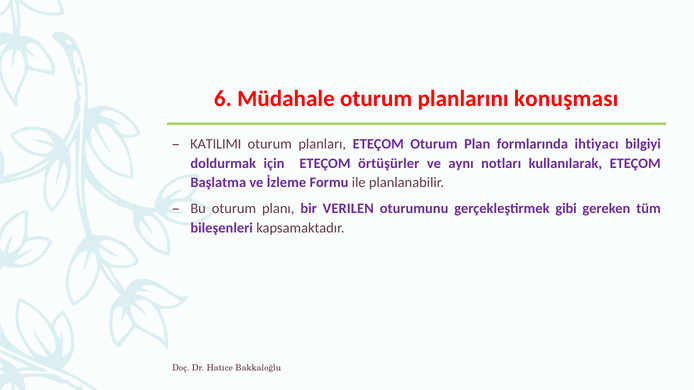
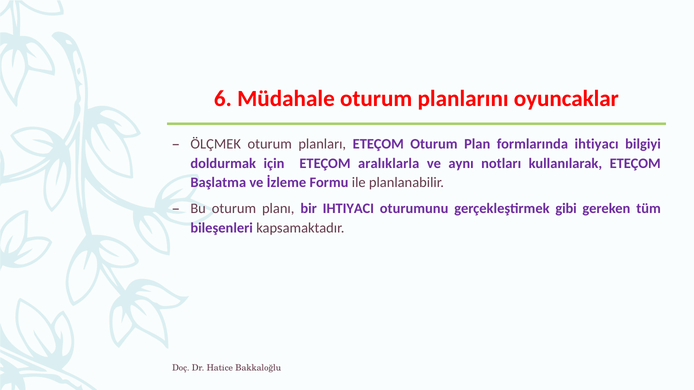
konuşması: konuşması -> oyuncaklar (566, 99)
KATILIMI: KATILIMI -> ÖLÇMEK (216, 144)
örtüşürler: örtüşürler -> aralıklarla (389, 164)
VERILEN: VERILEN -> IHTIYACI (348, 209)
